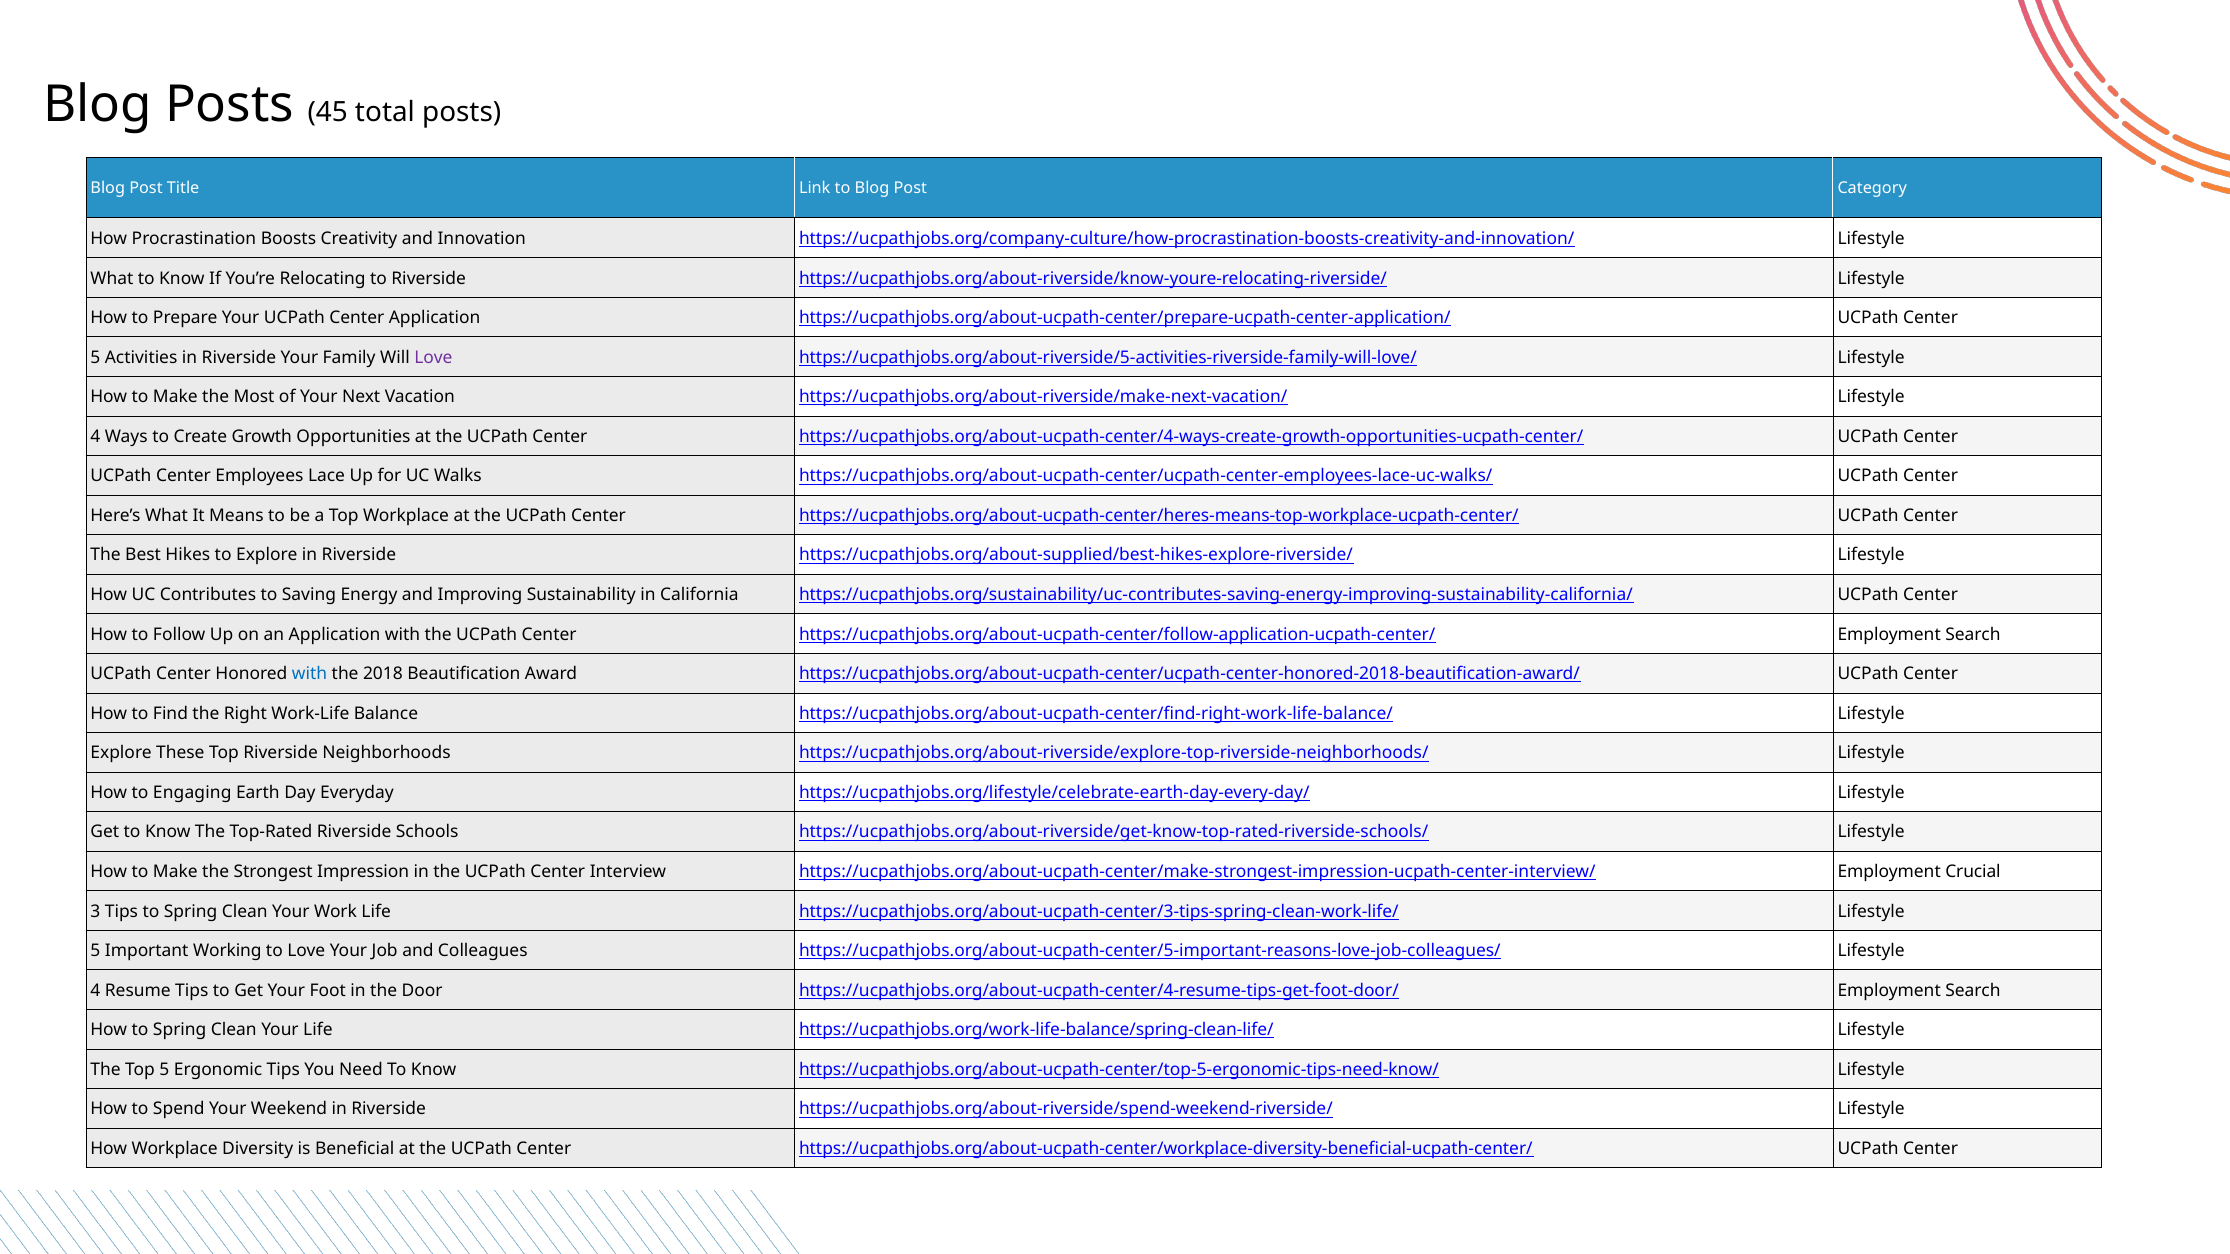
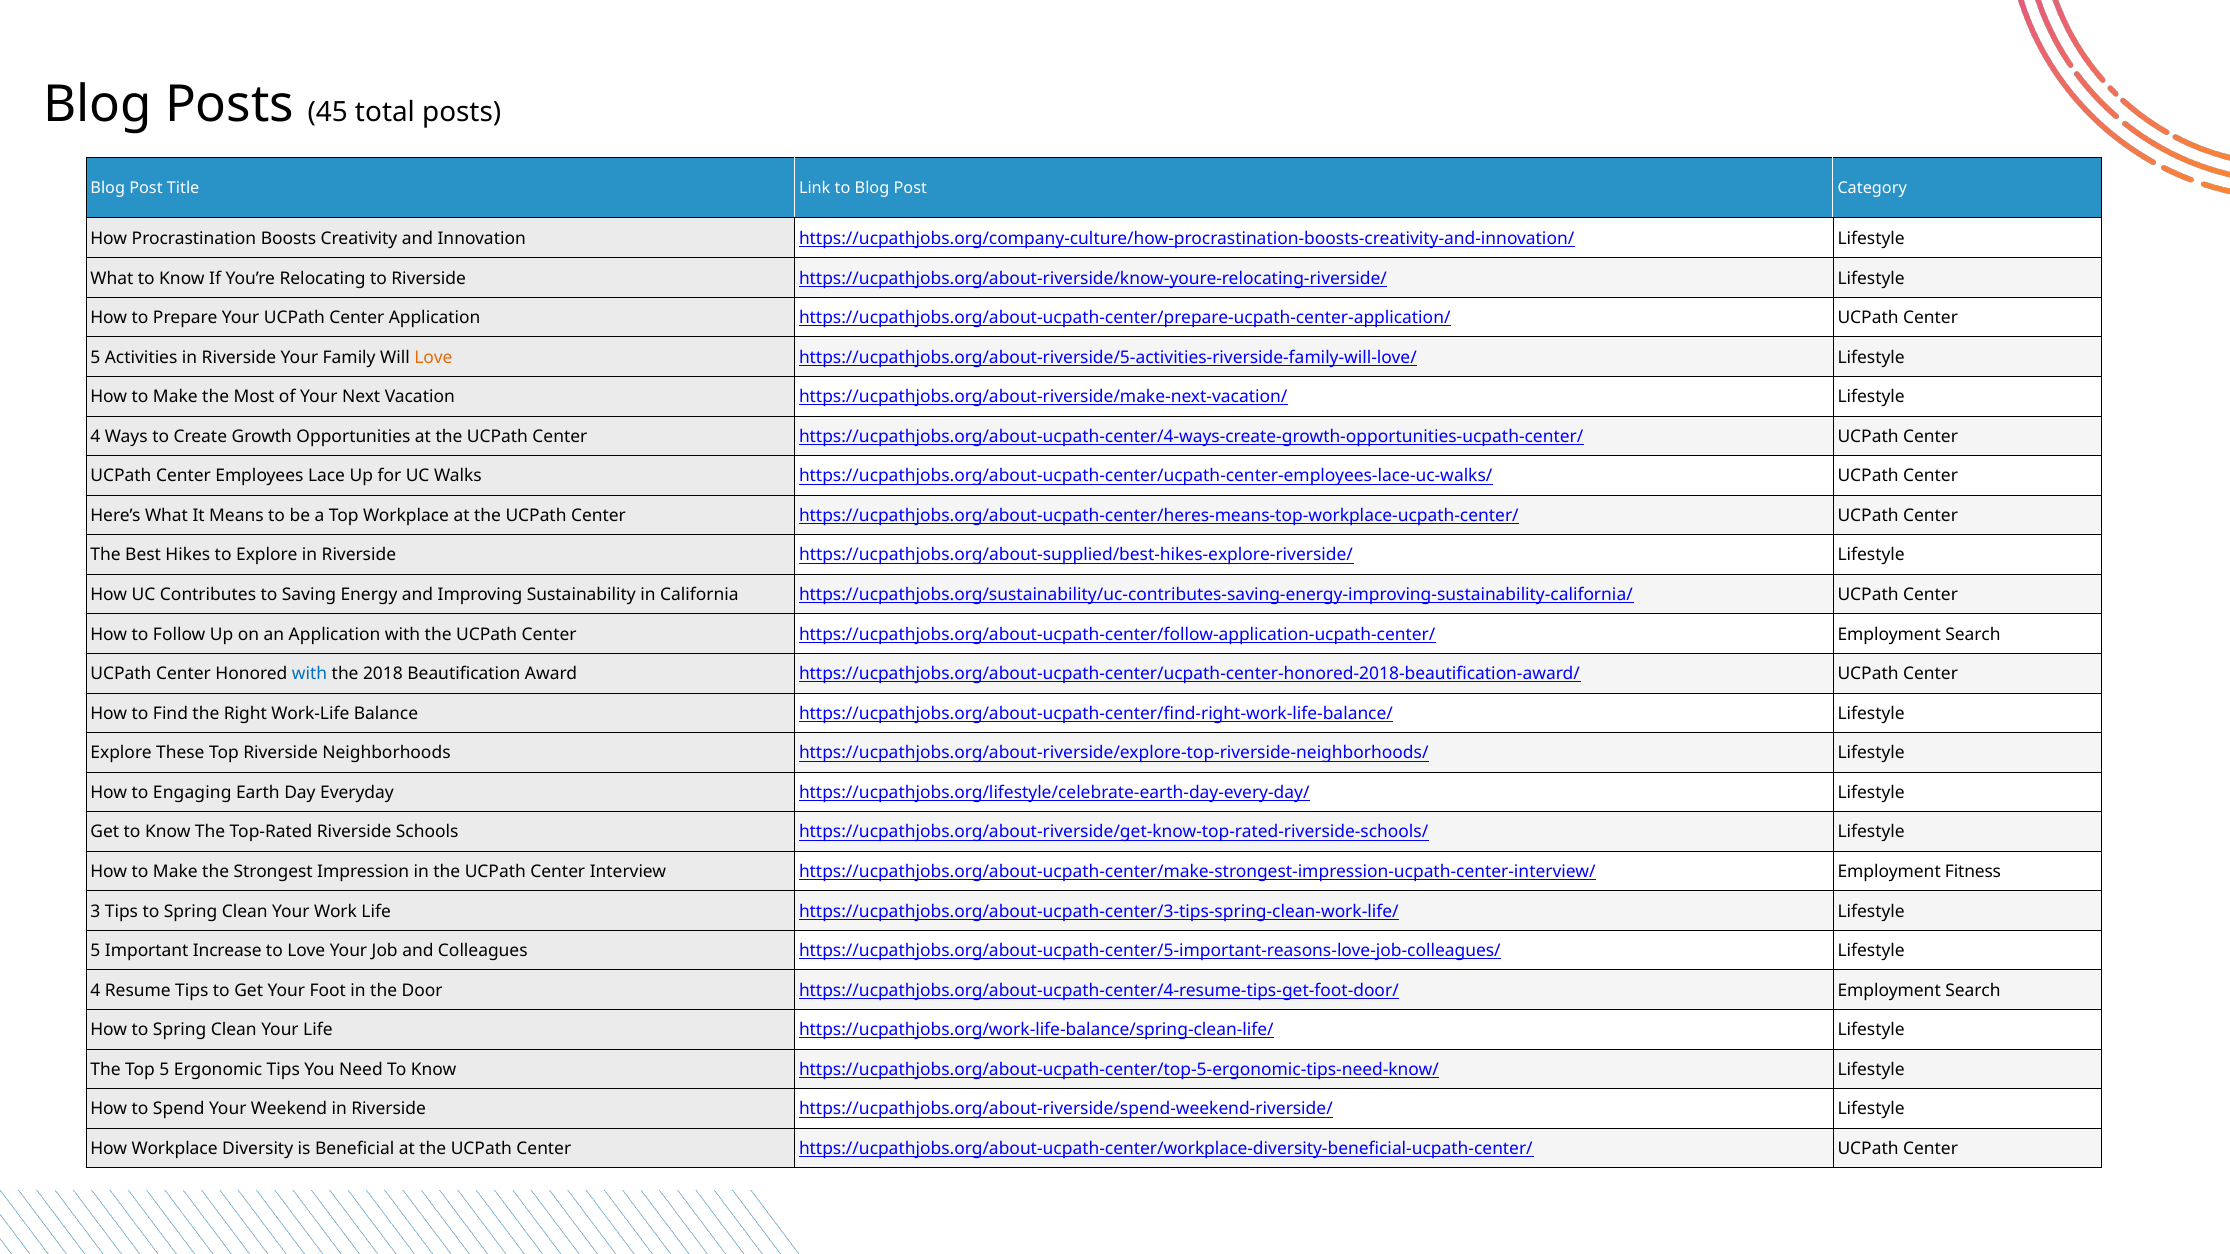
Love colour: purple -> orange (433, 358)
Crucial: Crucial -> Fitness (1973, 872)
Working: Working -> Increase (227, 951)
